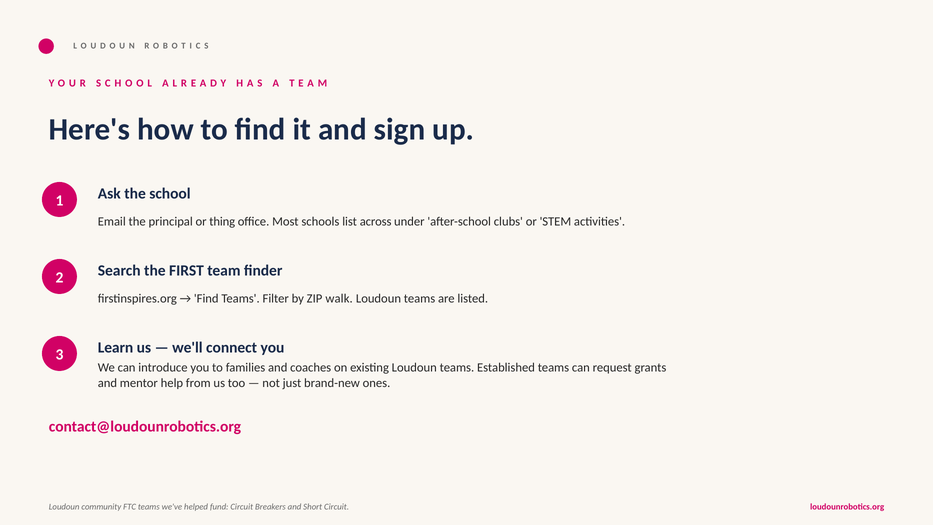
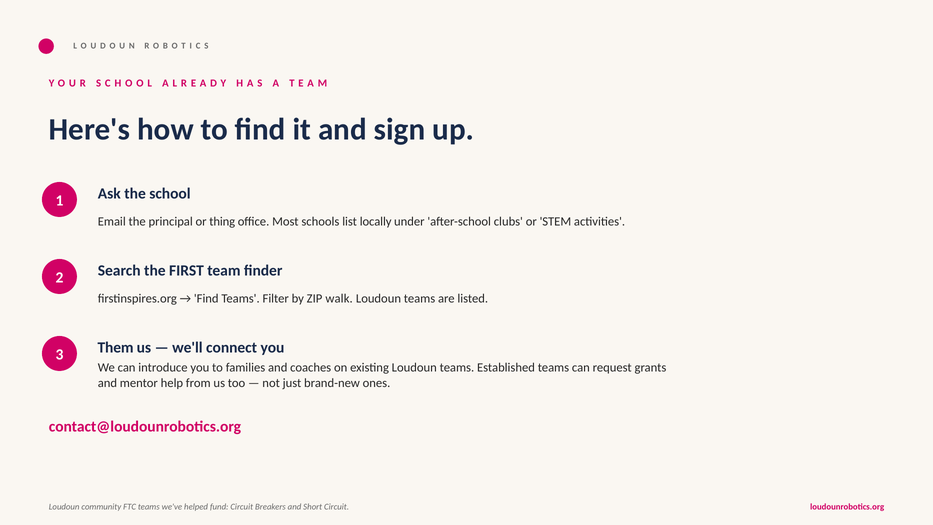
across: across -> locally (376, 221)
Learn: Learn -> Them (116, 347)
